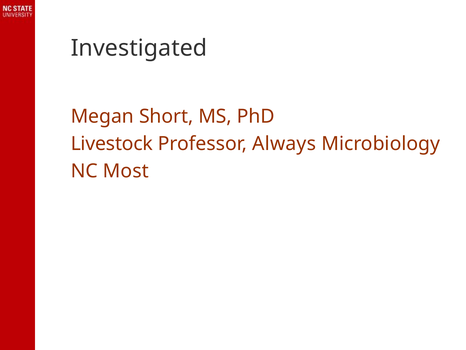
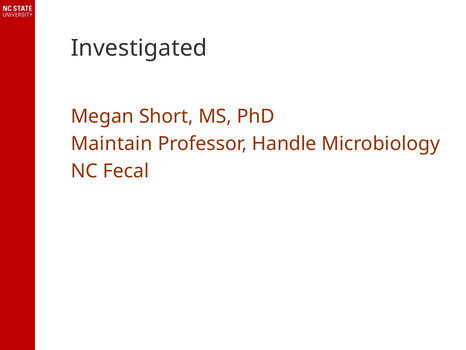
Livestock: Livestock -> Maintain (112, 143)
Always: Always -> Handle (284, 143)
Most: Most -> Fecal (126, 171)
